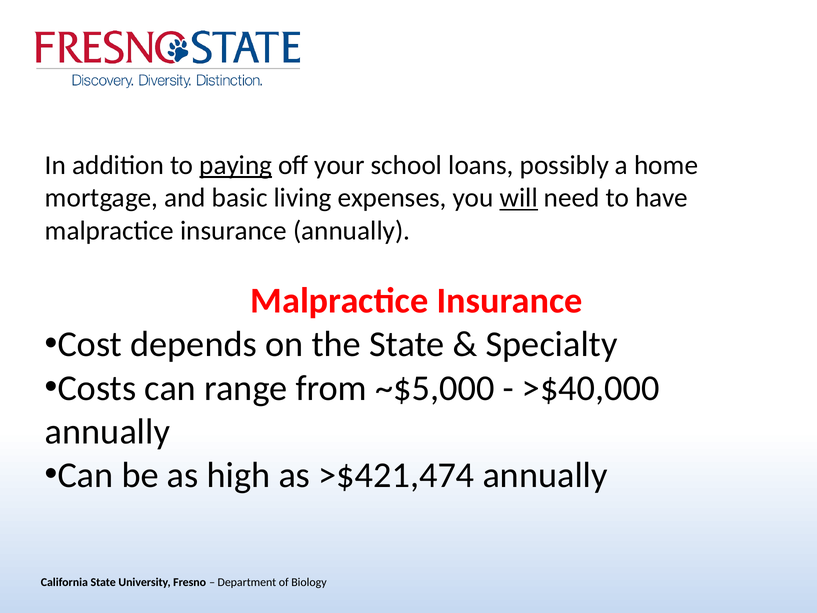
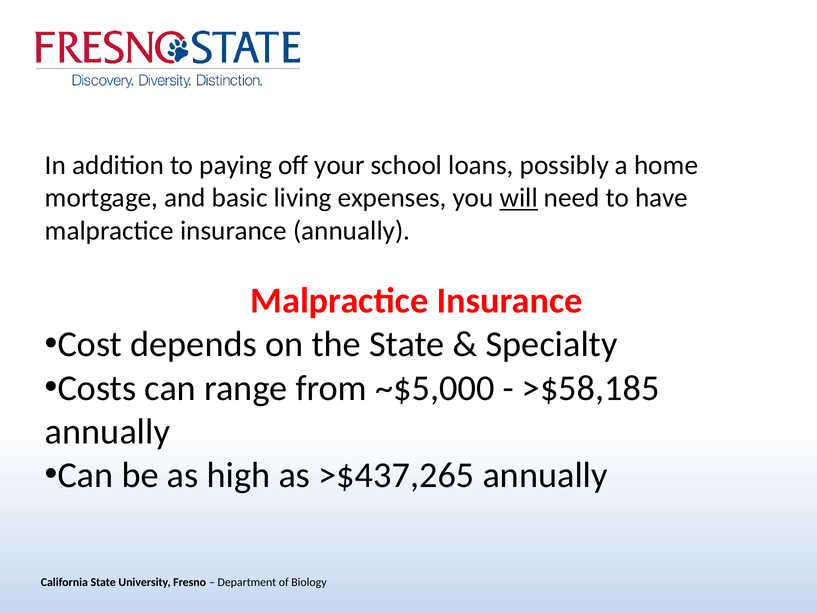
paying underline: present -> none (236, 165)
>$40,000: >$40,000 -> >$58,185 (591, 388)
>$421,474: >$421,474 -> >$437,265 (396, 475)
